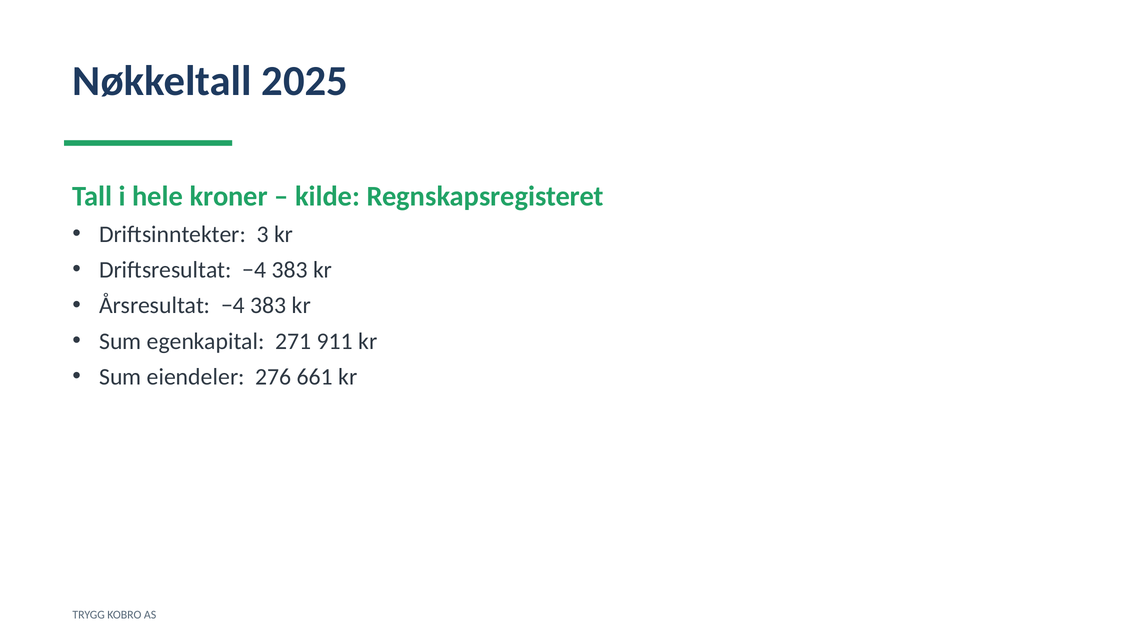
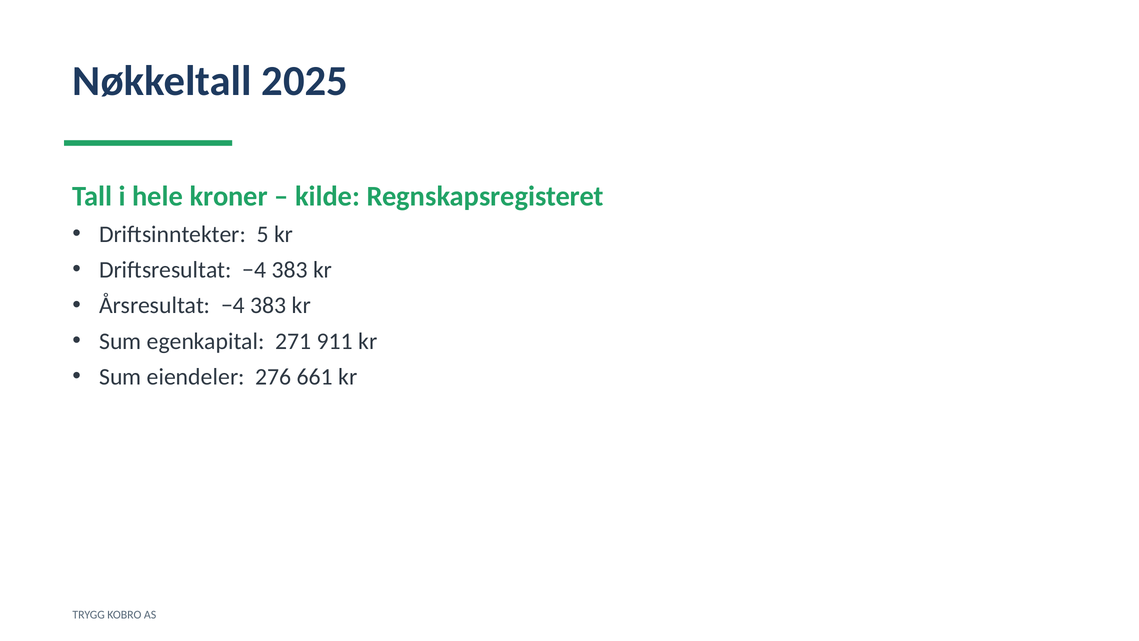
3: 3 -> 5 (263, 234)
